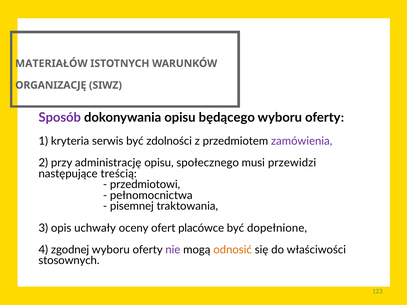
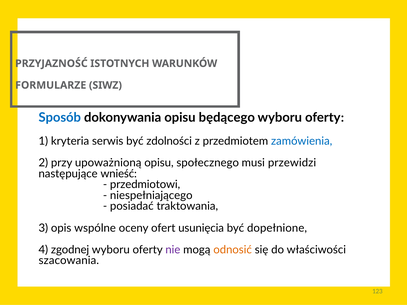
MATERIAŁÓW: MATERIAŁÓW -> PRZYJAZNOŚĆ (51, 64)
ORGANIZACJĘ: ORGANIZACJĘ -> FORMULARZE (51, 85)
Sposób colour: purple -> blue (60, 118)
zamówienia colour: purple -> blue (302, 141)
administrację: administrację -> upoważnioną (108, 163)
treścią: treścią -> wnieść (119, 174)
pełnomocnictwa: pełnomocnictwa -> niespełniającego (151, 196)
pisemnej: pisemnej -> posiadać (132, 206)
uchwały: uchwały -> wspólne (95, 228)
placówce: placówce -> usunięcia (201, 228)
stosownych: stosownych -> szacowania (69, 261)
